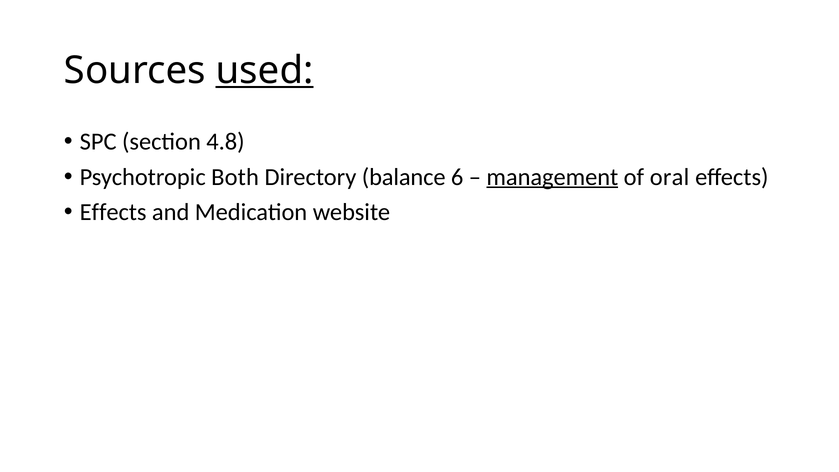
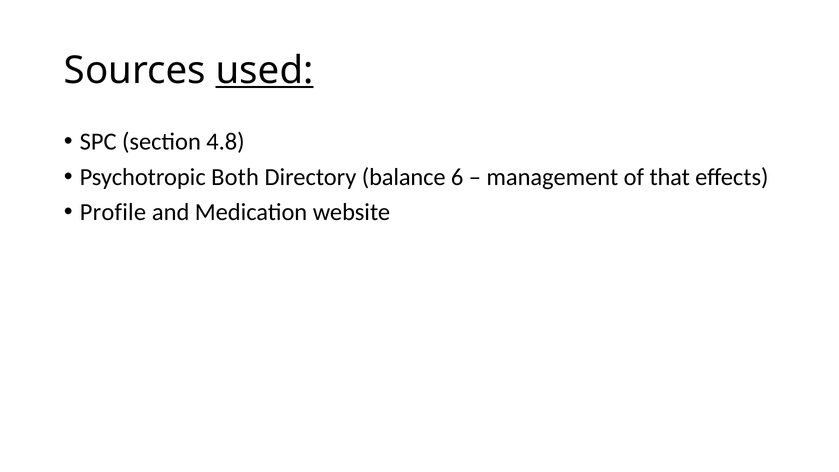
management underline: present -> none (552, 177)
oral: oral -> that (670, 177)
Effects: Effects -> Profile (113, 212)
